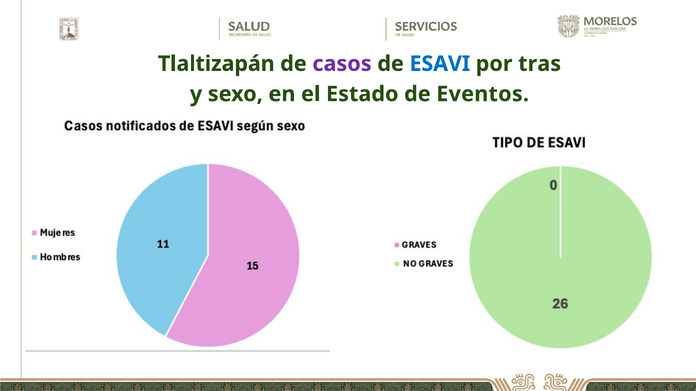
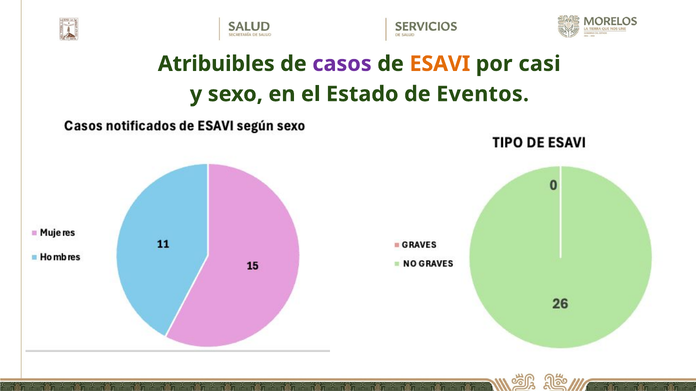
Tlaltizapán: Tlaltizapán -> Atribuibles (216, 64)
ESAVI colour: blue -> orange (440, 64)
tras: tras -> casi (540, 64)
